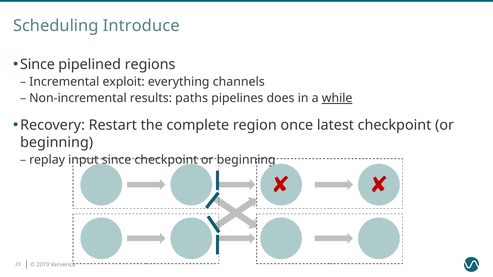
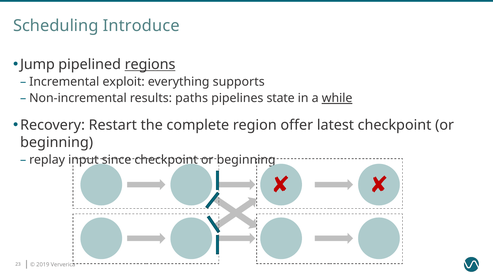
Since: Since -> Jump (37, 65)
regions underline: none -> present (150, 65)
channels: channels -> supports (239, 82)
does: does -> state (281, 98)
once: once -> offer (297, 125)
